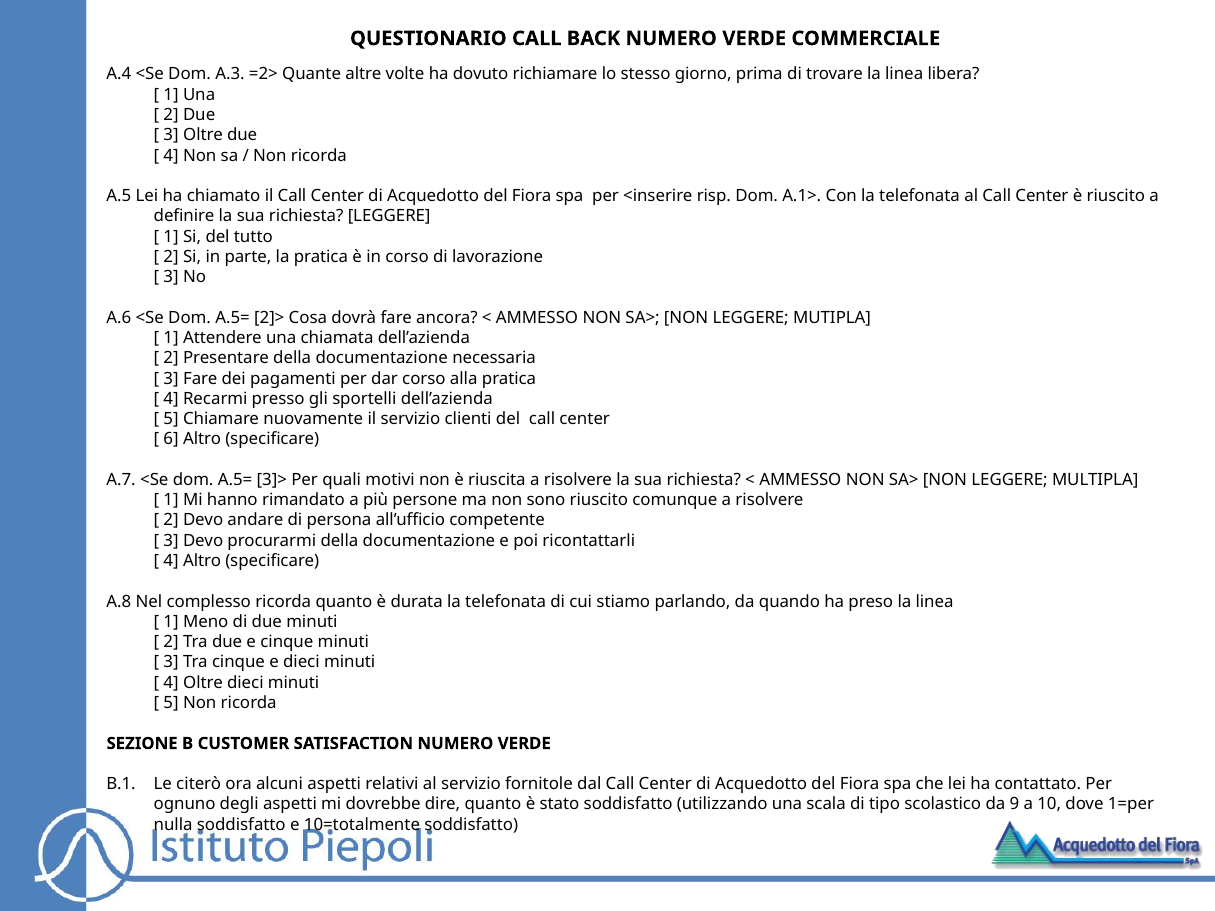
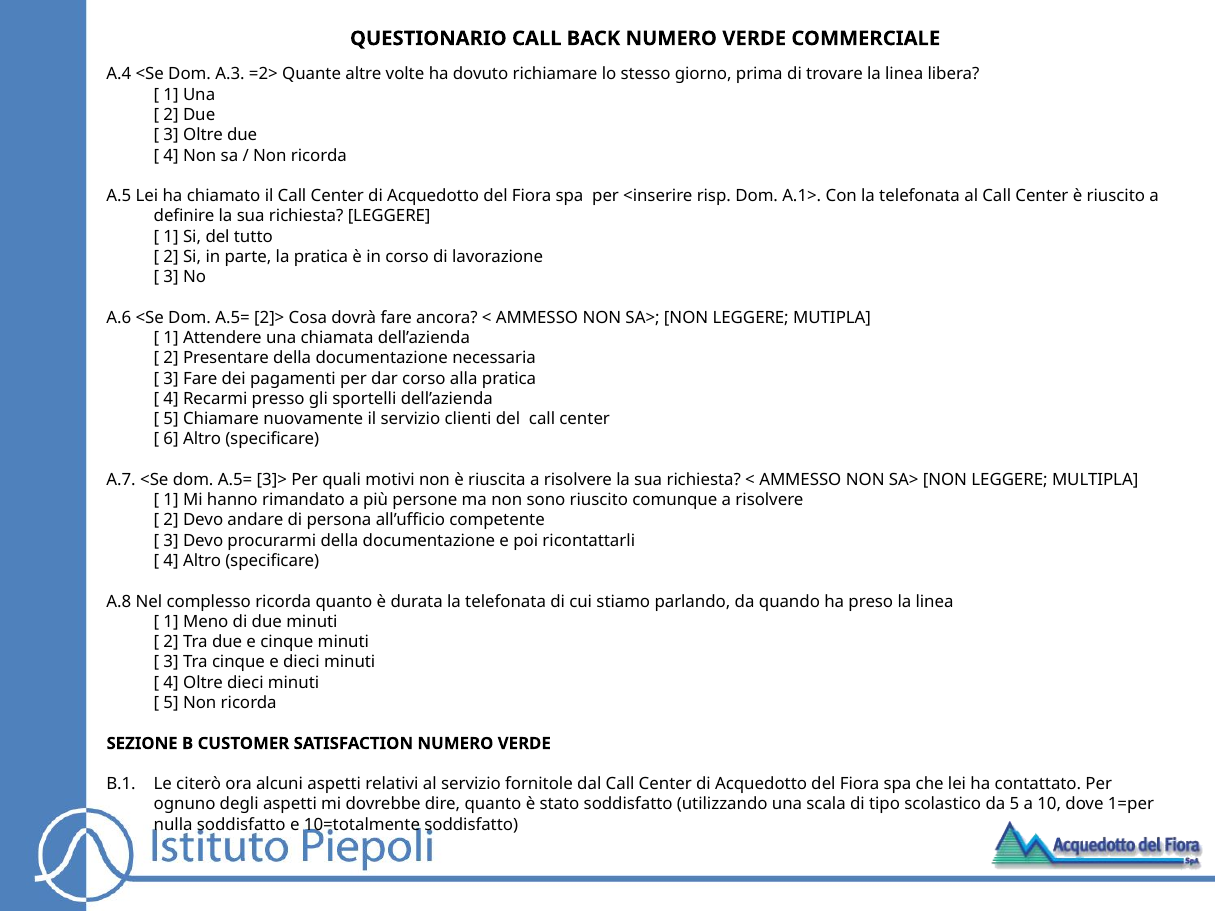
da 9: 9 -> 5 (1014, 805)
